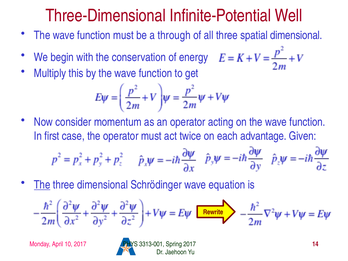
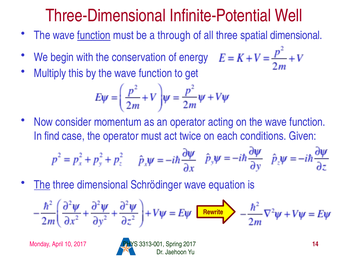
function underline: none -> present (94, 35)
first: first -> find (52, 136)
advantage: advantage -> conditions (263, 136)
